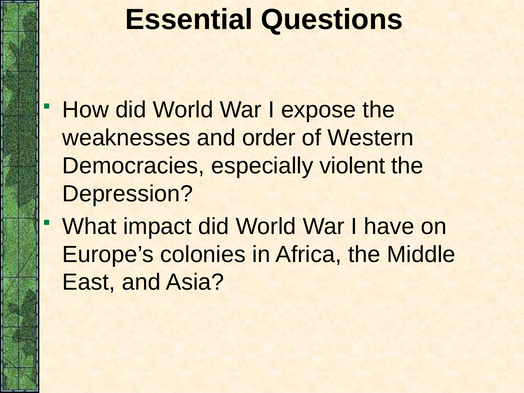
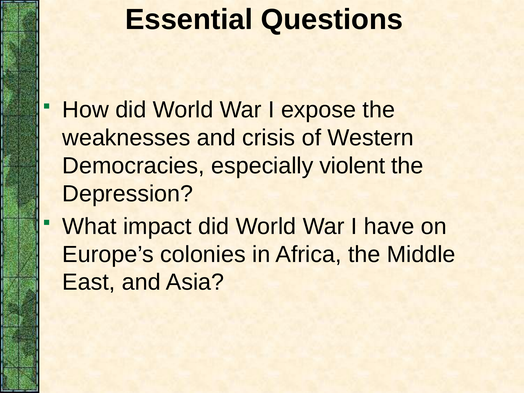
order: order -> crisis (269, 138)
